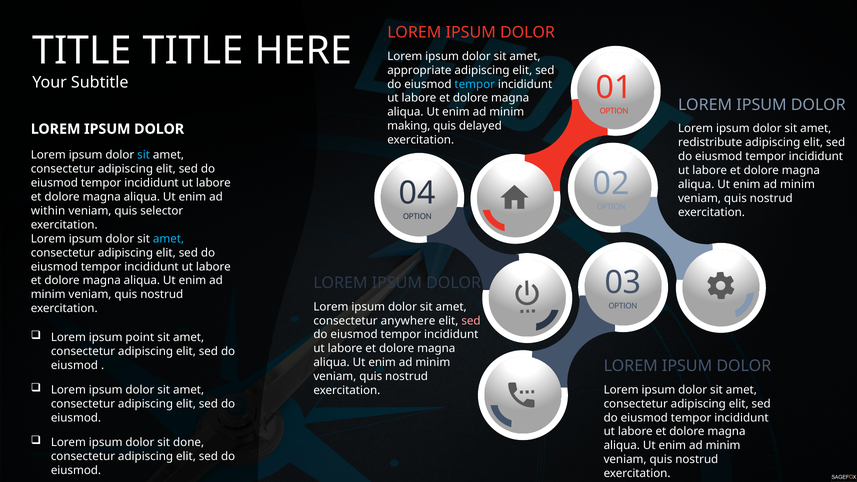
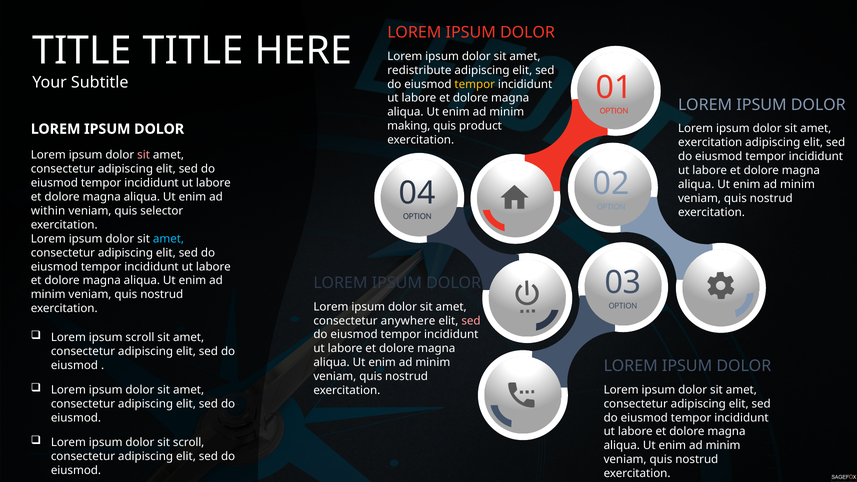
appropriate: appropriate -> redistribute (419, 70)
tempor colour: light blue -> yellow (475, 84)
delayed: delayed -> product (480, 126)
redistribute: redistribute -> exercitation (710, 143)
sit colour: light blue -> pink (144, 155)
ipsum point: point -> scroll (140, 337)
sit done: done -> scroll (189, 443)
